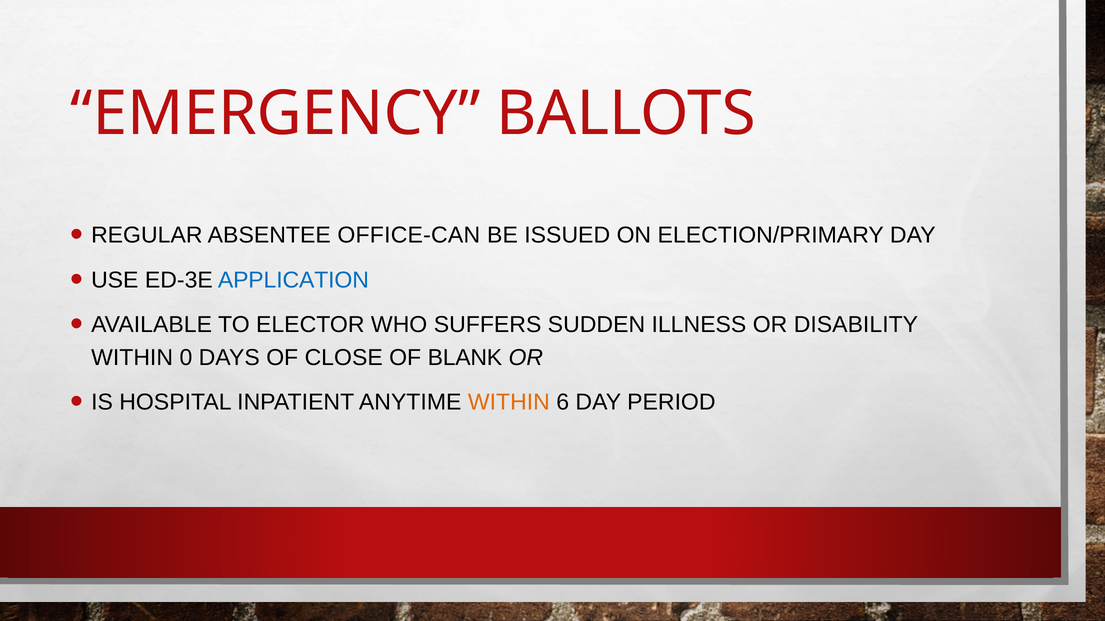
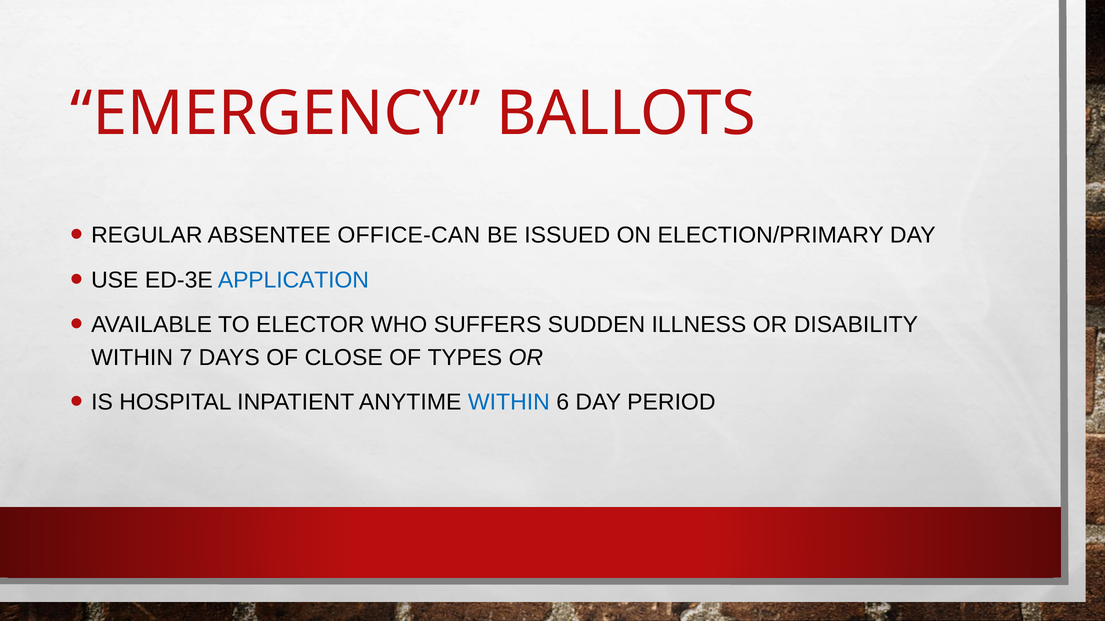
0: 0 -> 7 (186, 358)
BLANK: BLANK -> TYPES (465, 358)
WITHIN colour: orange -> blue (509, 403)
